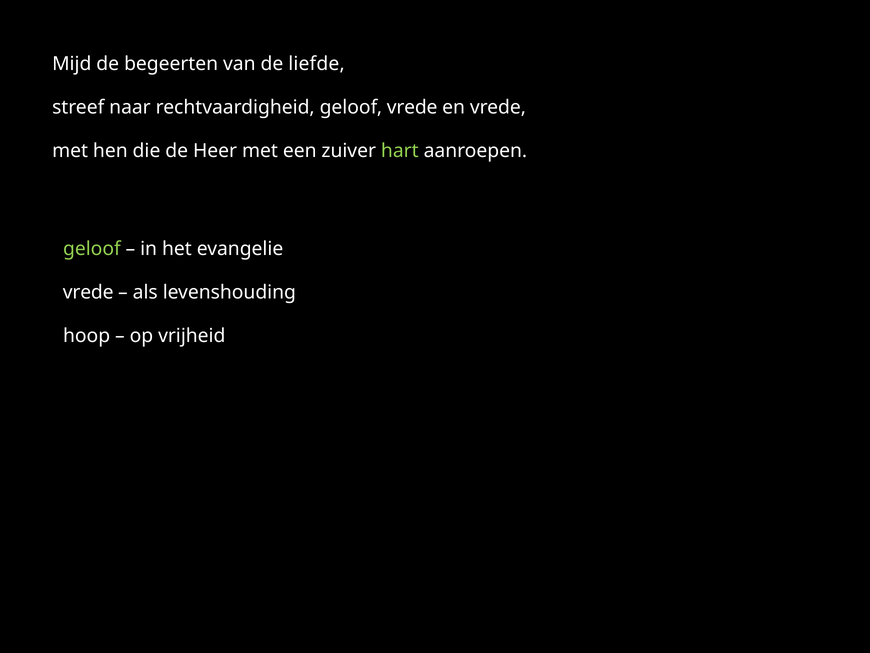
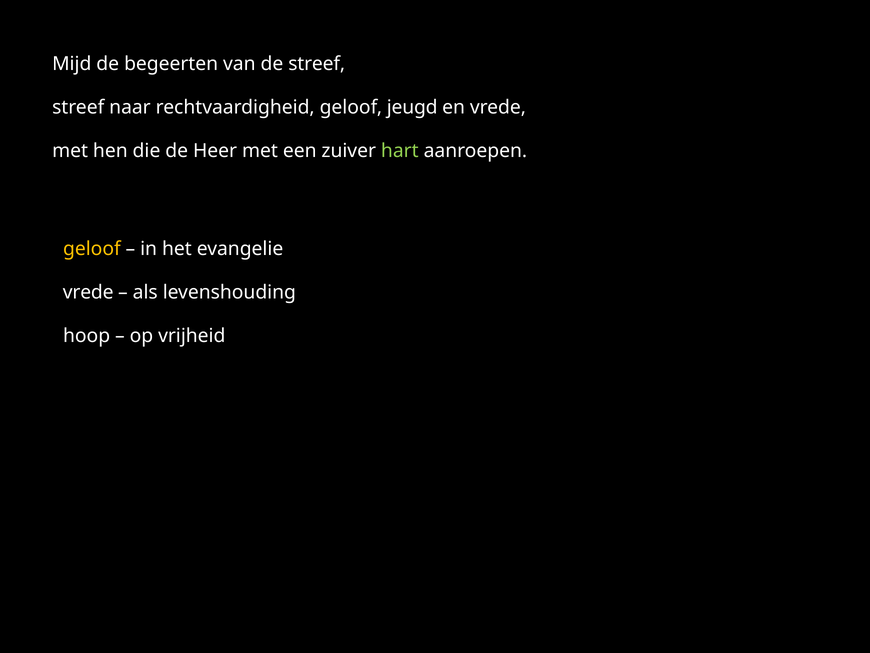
de liefde: liefde -> streef (317, 64)
geloof vrede: vrede -> jeugd (412, 107)
geloof colour: light green -> yellow (92, 249)
